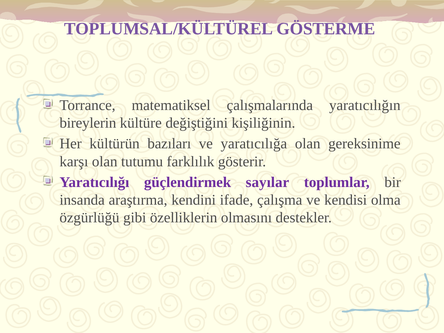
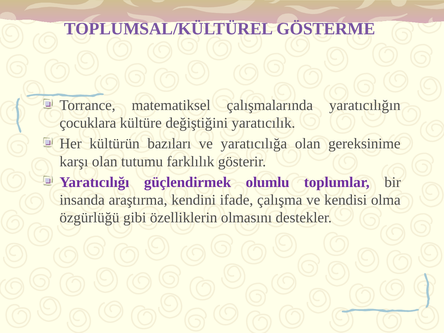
bireylerin: bireylerin -> çocuklara (88, 123)
kişiliğinin: kişiliğinin -> yaratıcılık (263, 123)
sayılar: sayılar -> olumlu (268, 182)
